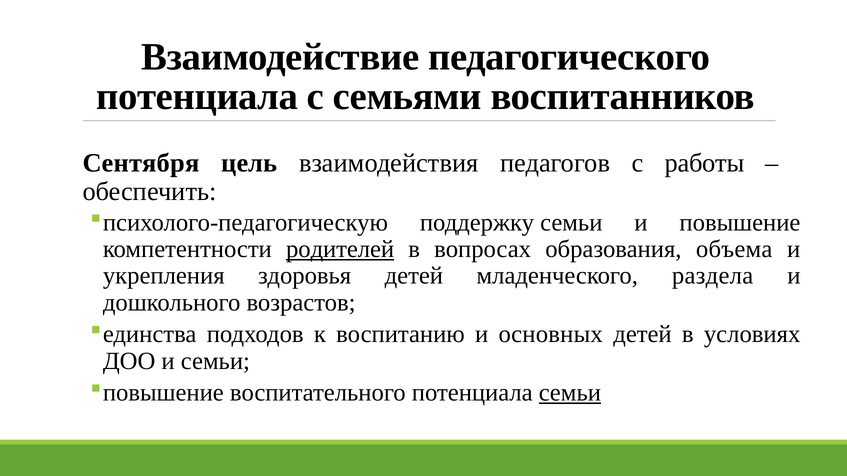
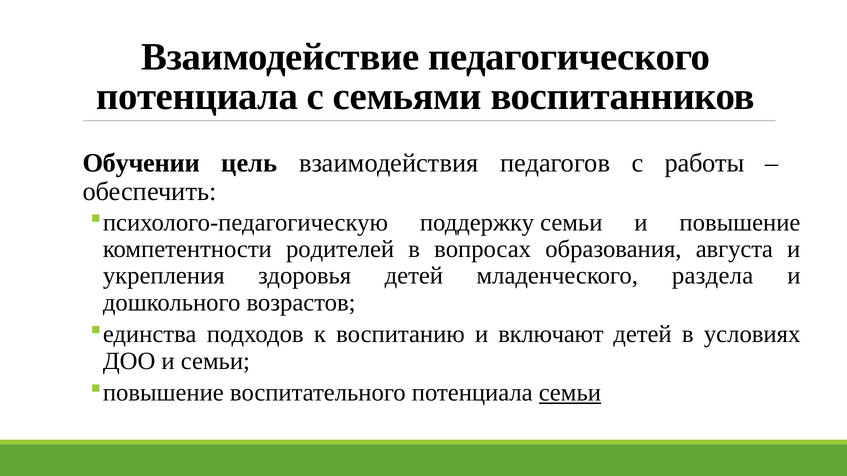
Сентября: Сентября -> Обучении (141, 163)
родителей underline: present -> none (340, 249)
объема: объема -> августа (734, 249)
основных: основных -> включают (551, 335)
